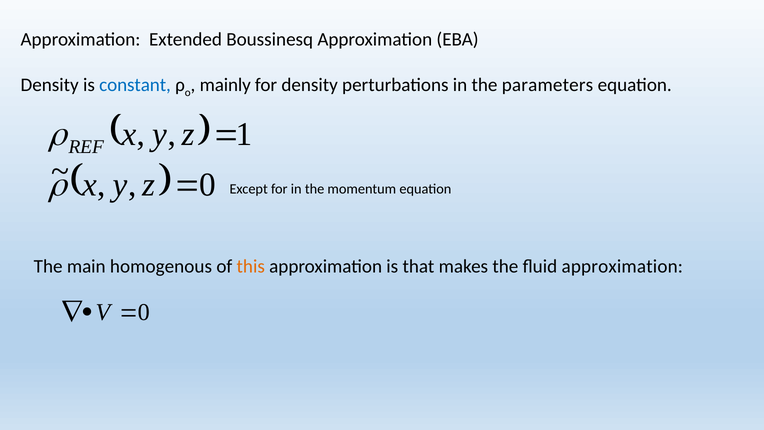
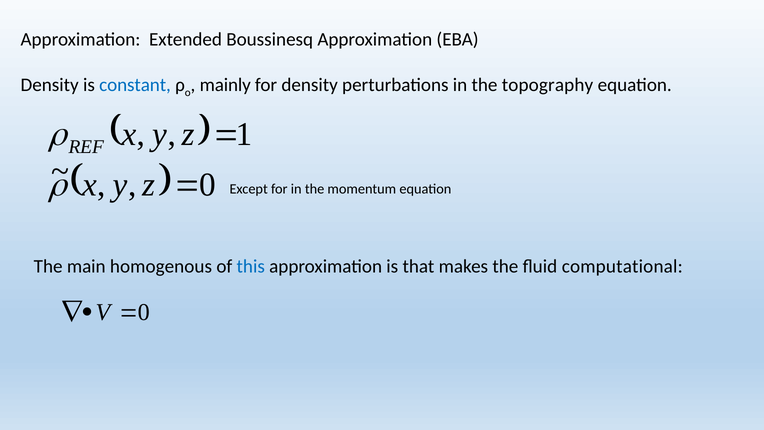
parameters: parameters -> topography (548, 85)
this colour: orange -> blue (251, 266)
fluid approximation: approximation -> computational (622, 266)
